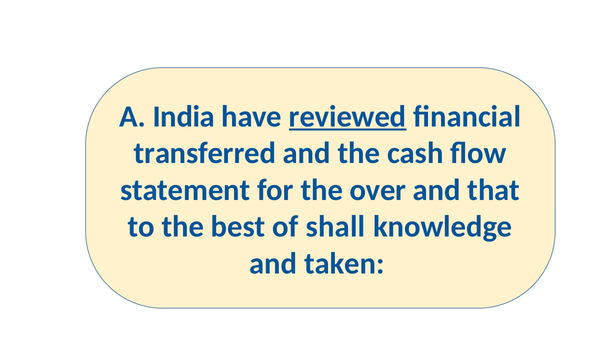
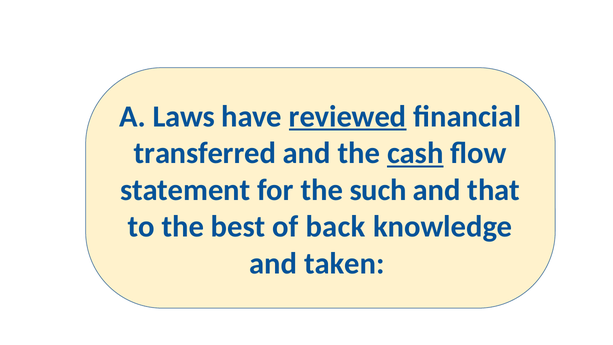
India: India -> Laws (184, 116)
cash underline: none -> present (415, 153)
over: over -> such (378, 190)
shall: shall -> back (336, 227)
